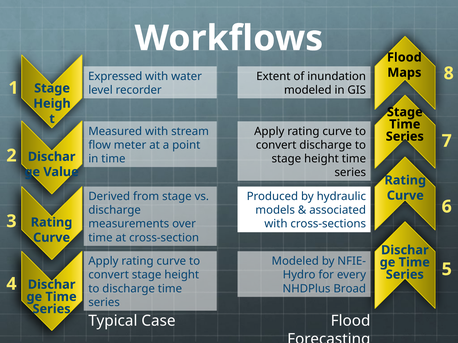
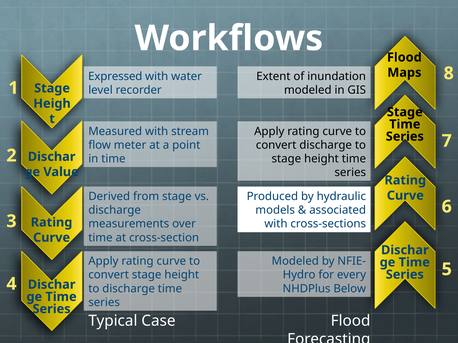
Broad: Broad -> Below (350, 289)
